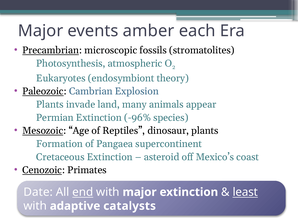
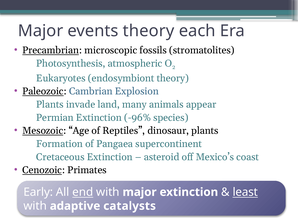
events amber: amber -> theory (149, 31)
Date: Date -> Early (38, 193)
